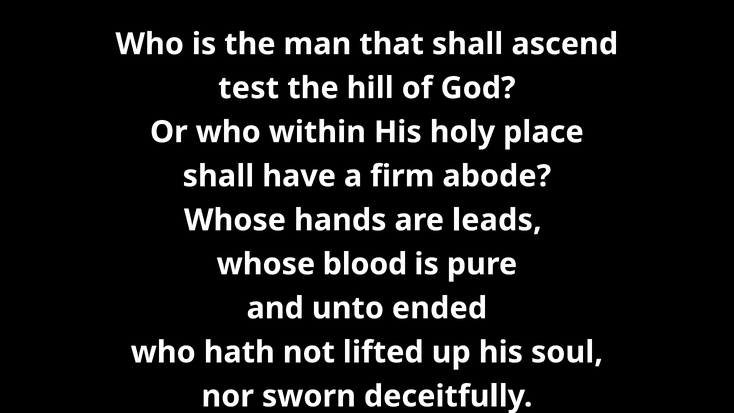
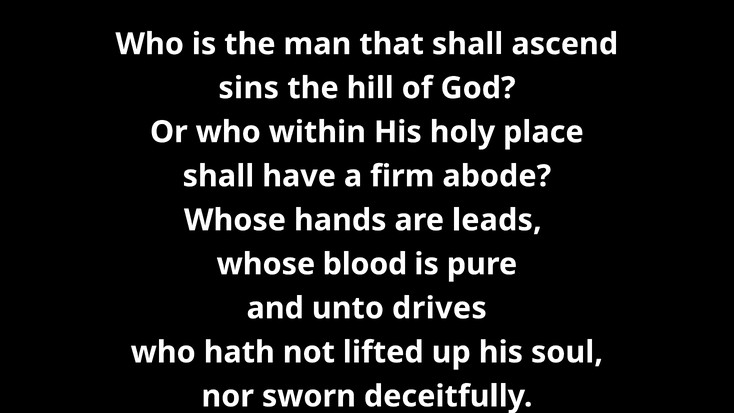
test: test -> sins (249, 88)
ended: ended -> drives (439, 308)
